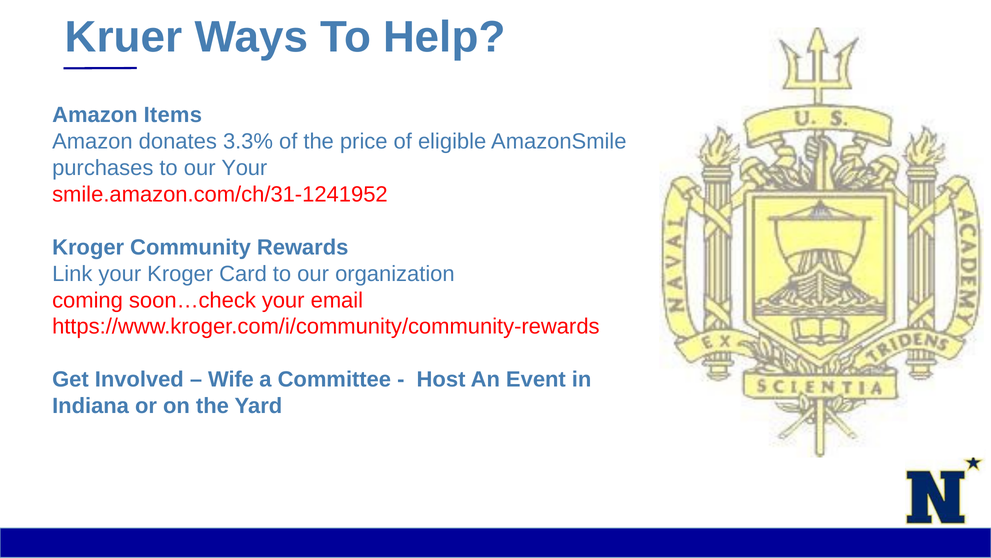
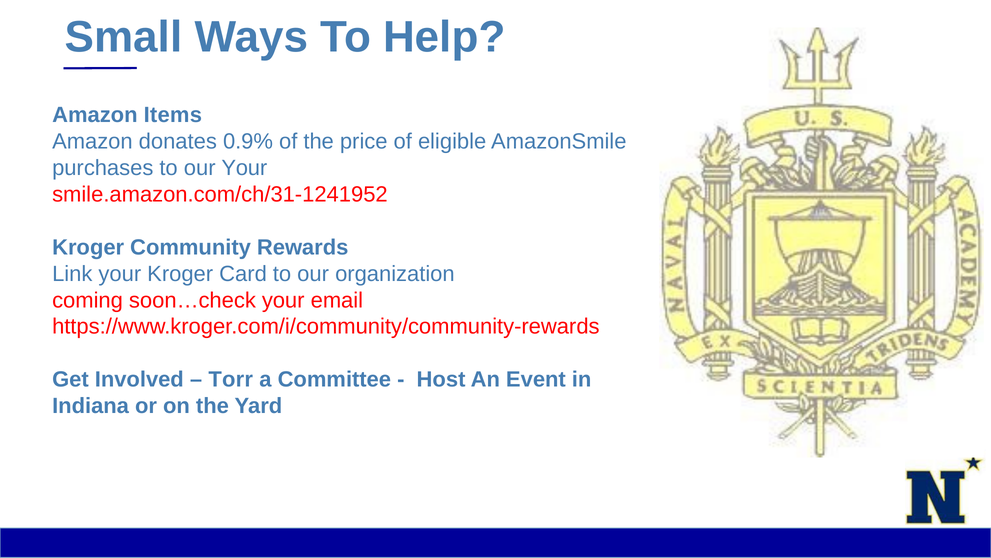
Kruer: Kruer -> Small (124, 37)
3.3%: 3.3% -> 0.9% (248, 141)
Wife: Wife -> Torr (231, 379)
